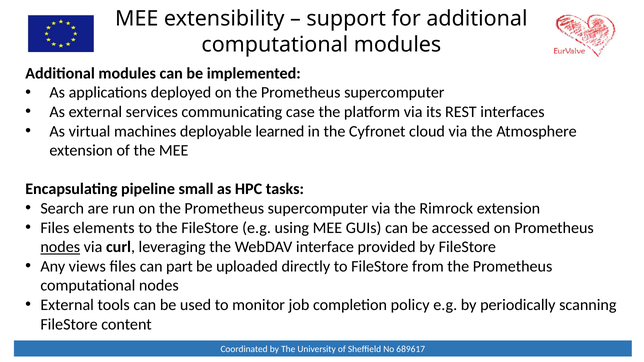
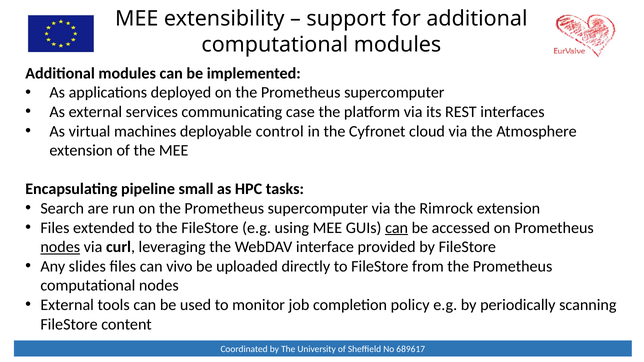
learned: learned -> control (280, 131)
elements: elements -> extended (104, 228)
can underline: none -> present (397, 228)
views: views -> slides (87, 267)
part: part -> vivo (179, 267)
